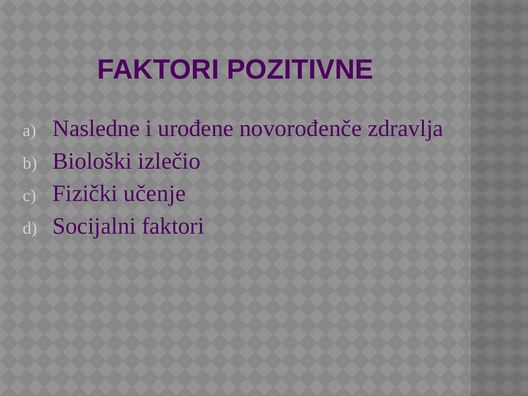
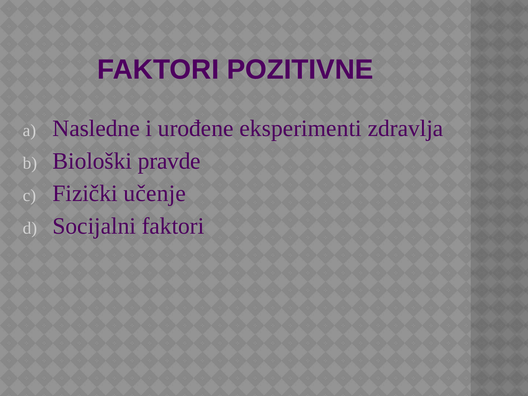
novorođenče: novorođenče -> eksperimenti (301, 128)
izlečio: izlečio -> pravde (169, 161)
